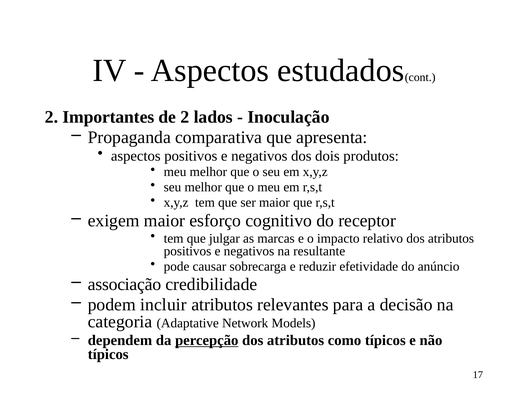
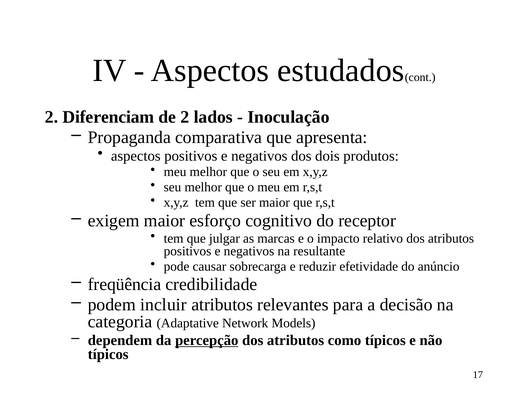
Importantes: Importantes -> Diferenciam (108, 117)
associação: associação -> freqüência (124, 284)
